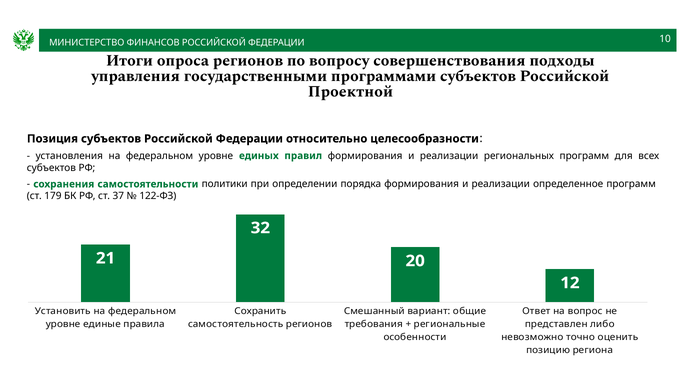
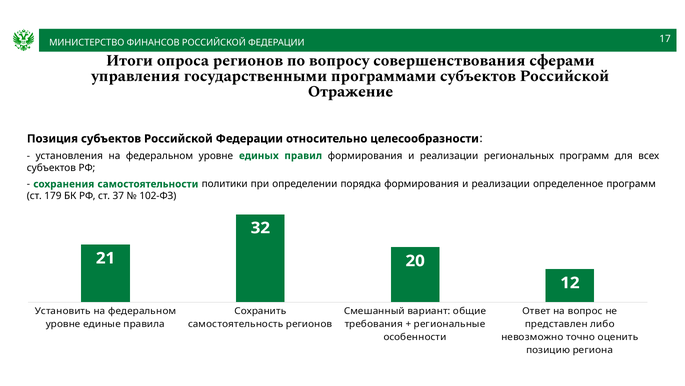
10: 10 -> 17 (665, 39)
подходы: подходы -> сферами (562, 61)
Проектной: Проектной -> Отражение (351, 91)
122-ФЗ: 122-ФЗ -> 102-ФЗ (158, 196)
